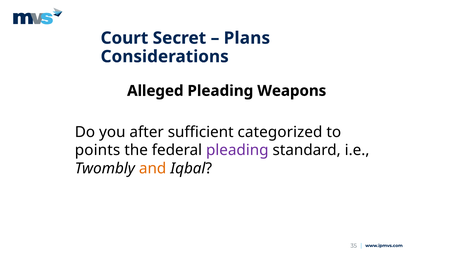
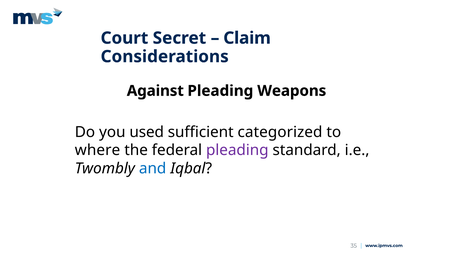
Plans: Plans -> Claim (247, 38)
Alleged: Alleged -> Against (155, 91)
after: after -> used (147, 132)
points: points -> where (98, 150)
and colour: orange -> blue (153, 169)
